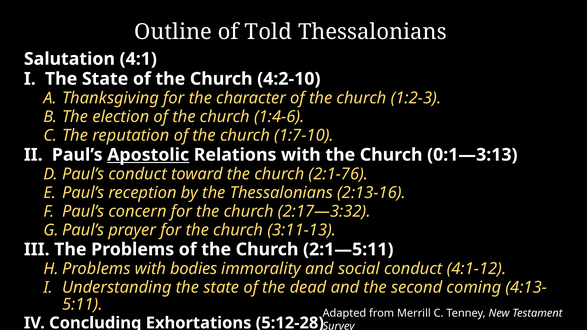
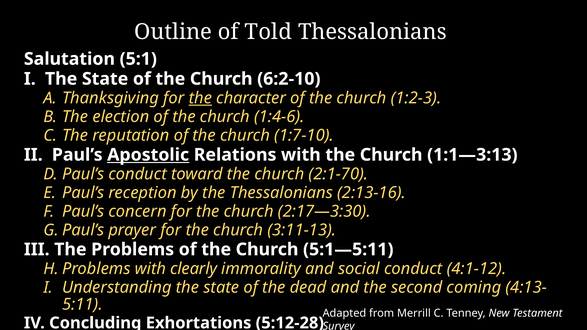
4:1: 4:1 -> 5:1 (138, 59)
4:2-10: 4:2-10 -> 6:2-10 (289, 79)
the underline: none -> present (200, 98)
0:1—3:13: 0:1—3:13 -> 1:1—3:13 (472, 155)
2:1-76: 2:1-76 -> 2:1-70 (338, 174)
2:17—3:32: 2:17—3:32 -> 2:17—3:30 (324, 212)
2:1—5:11: 2:1—5:11 -> 5:1—5:11 (348, 250)
bodies: bodies -> clearly (194, 269)
